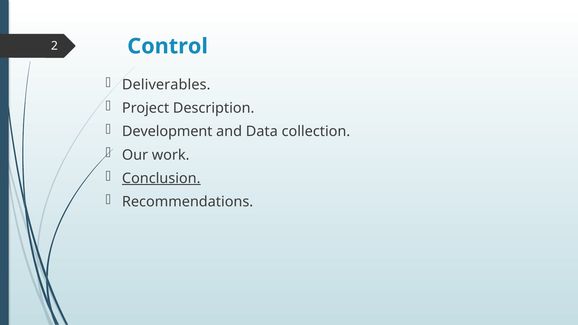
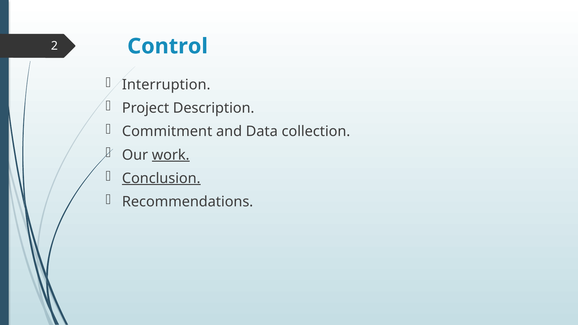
Deliverables: Deliverables -> Interruption (166, 85)
Development: Development -> Commitment (167, 132)
work underline: none -> present (171, 155)
